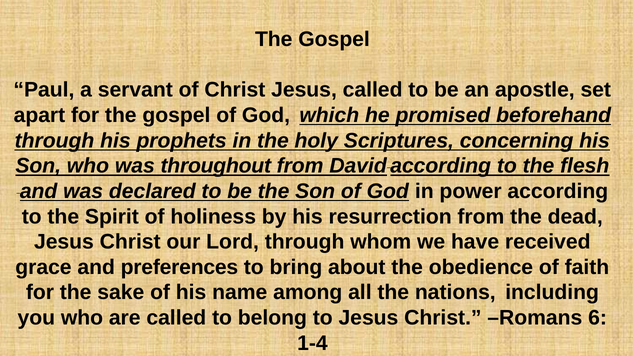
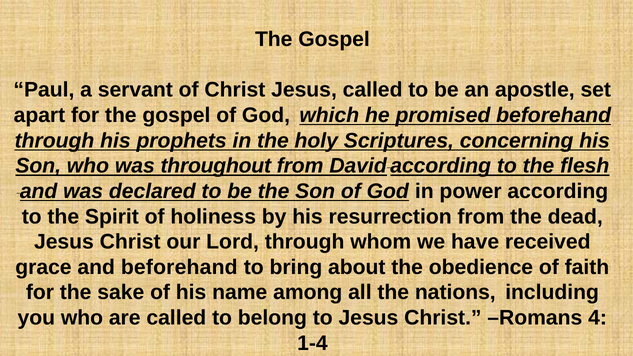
and preferences: preferences -> beforehand (179, 267)
6: 6 -> 4 (598, 318)
